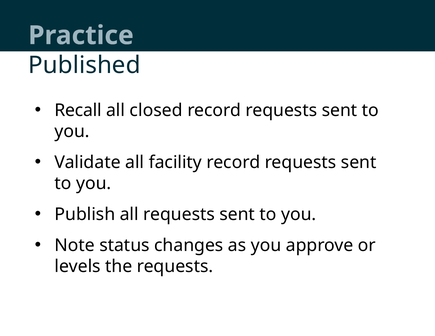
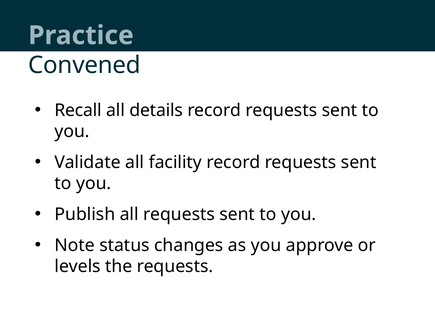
Published: Published -> Convened (85, 65)
closed: closed -> details (156, 110)
